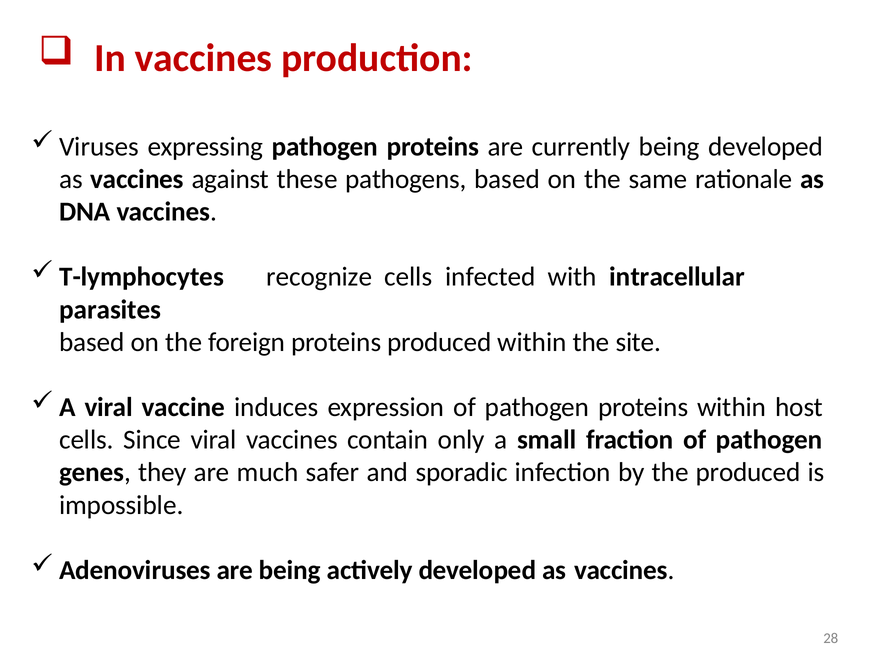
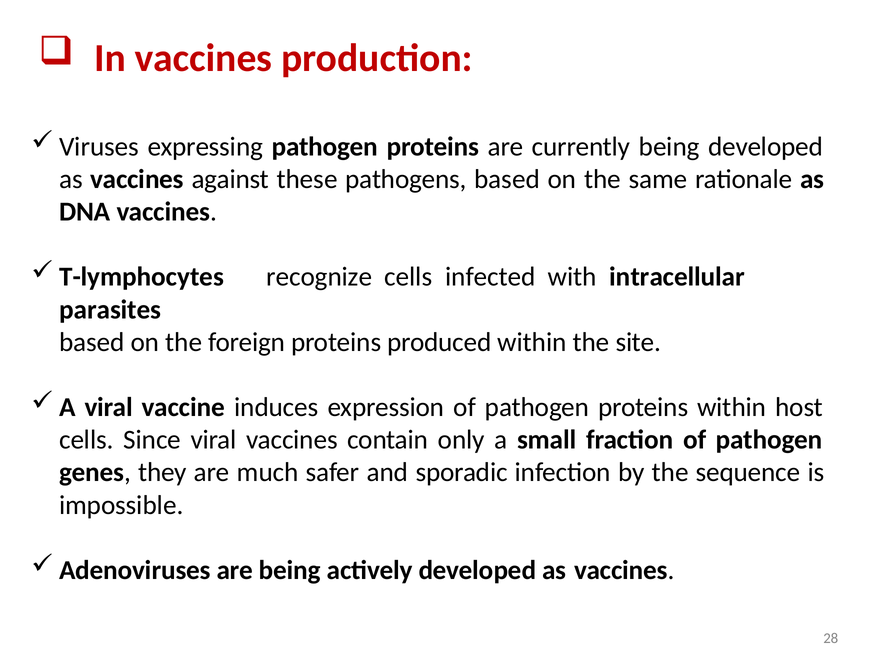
the produced: produced -> sequence (748, 472)
